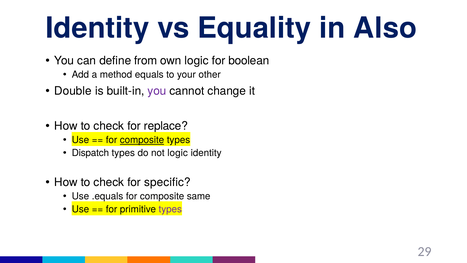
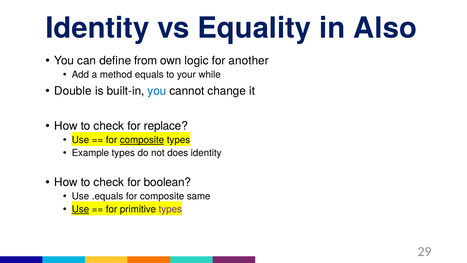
boolean: boolean -> another (249, 61)
other: other -> while (210, 75)
you colour: purple -> blue (157, 91)
Dispatch: Dispatch -> Example (90, 153)
not logic: logic -> does (178, 153)
specific: specific -> boolean (168, 182)
Use underline: none -> present (80, 209)
